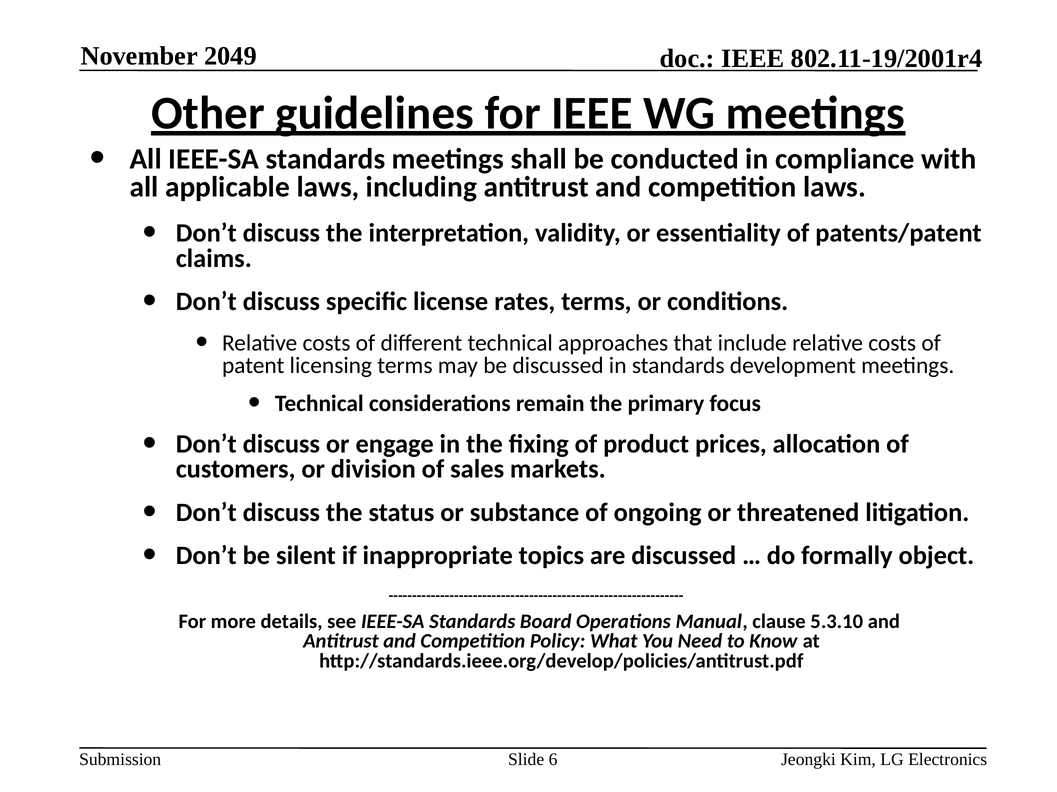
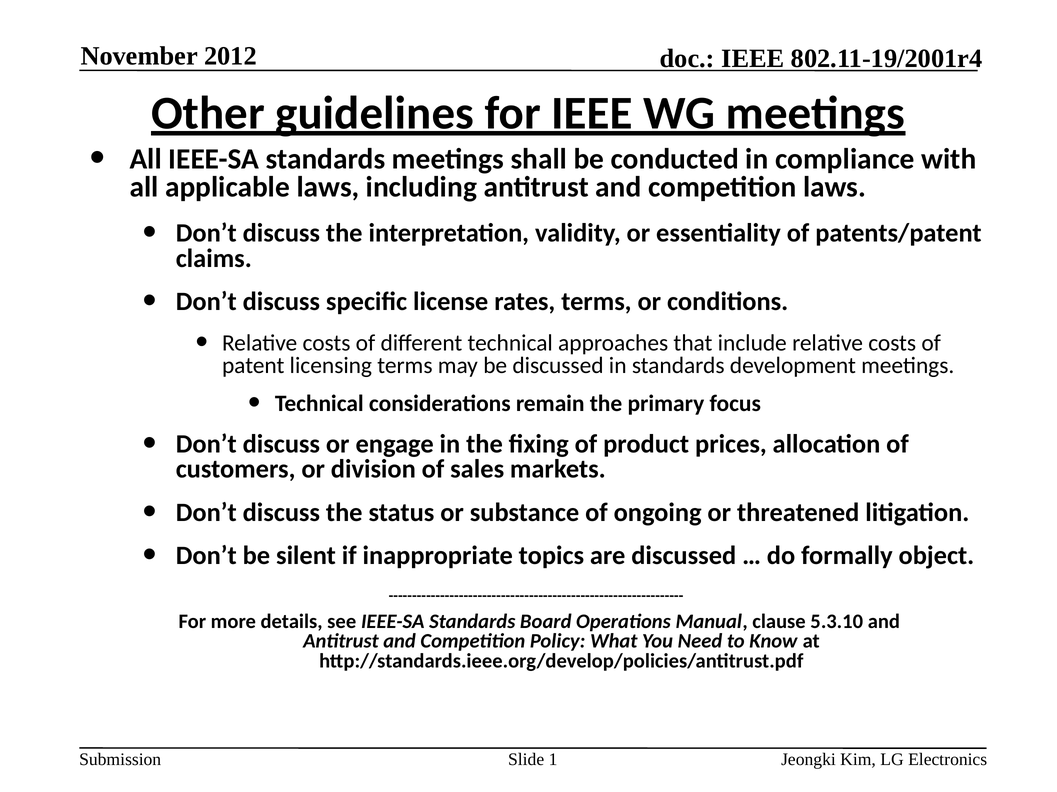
2049: 2049 -> 2012 (230, 56)
6: 6 -> 1 (553, 760)
